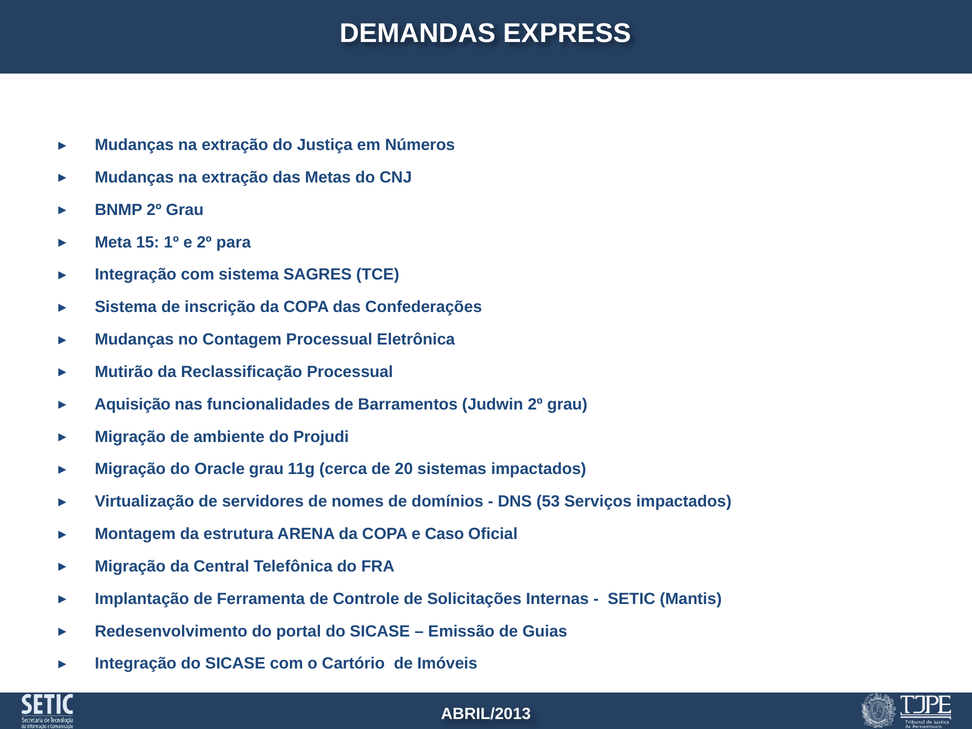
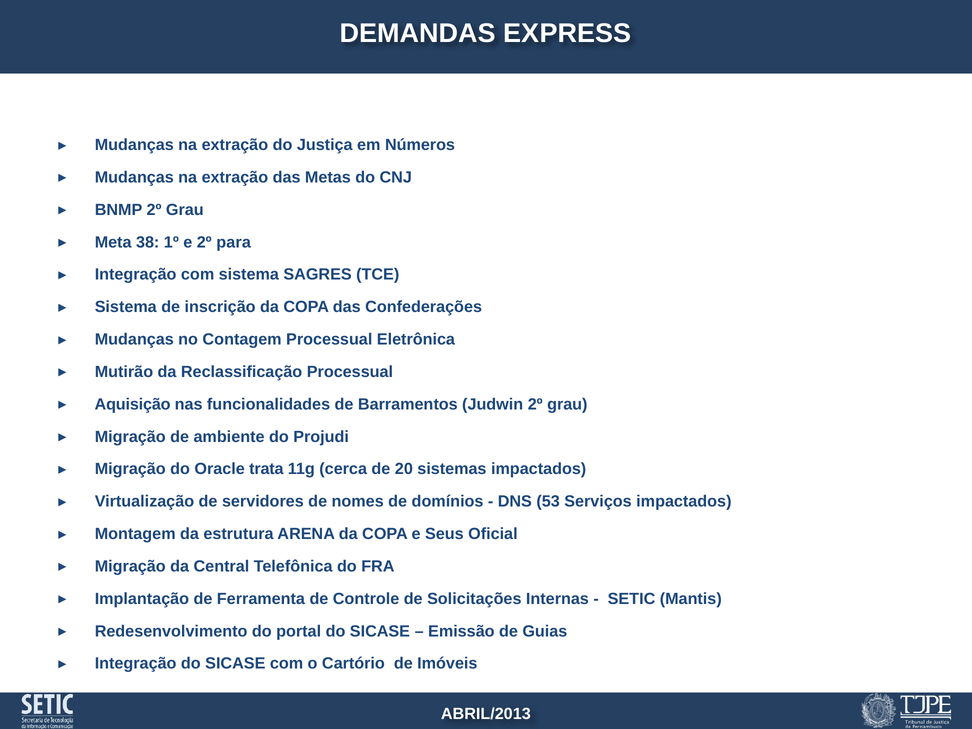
15: 15 -> 38 (148, 242)
Oracle grau: grau -> trata (266, 469)
Caso: Caso -> Seus (444, 534)
